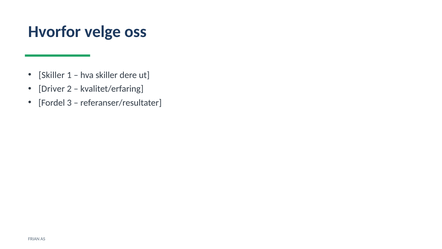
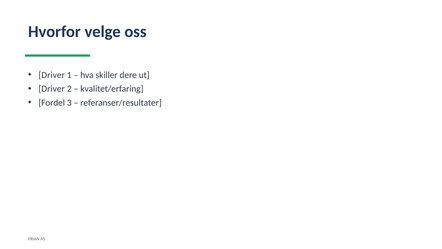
Skiller: Skiller -> Driver (52, 75)
